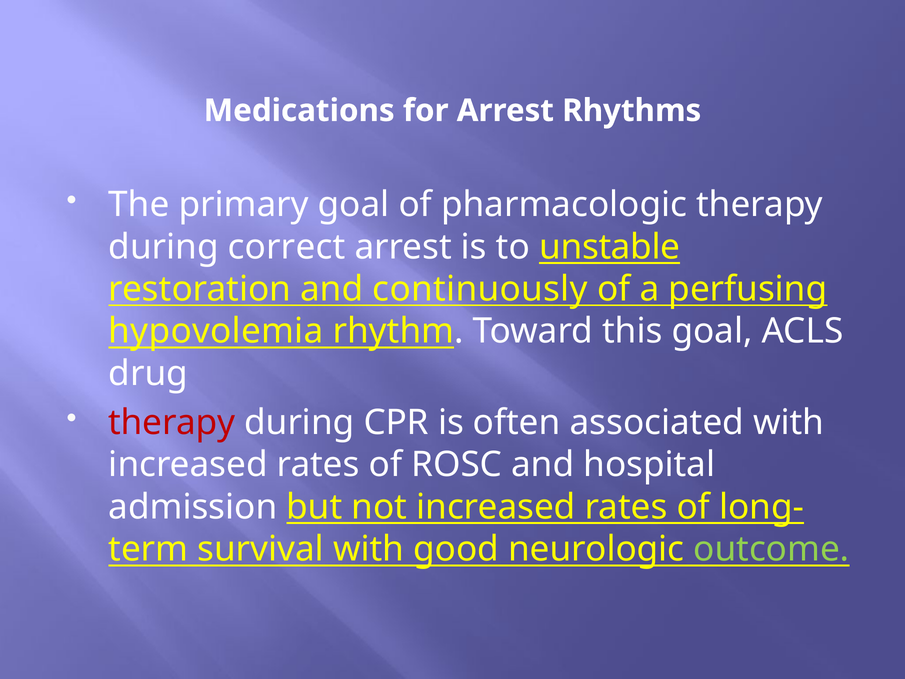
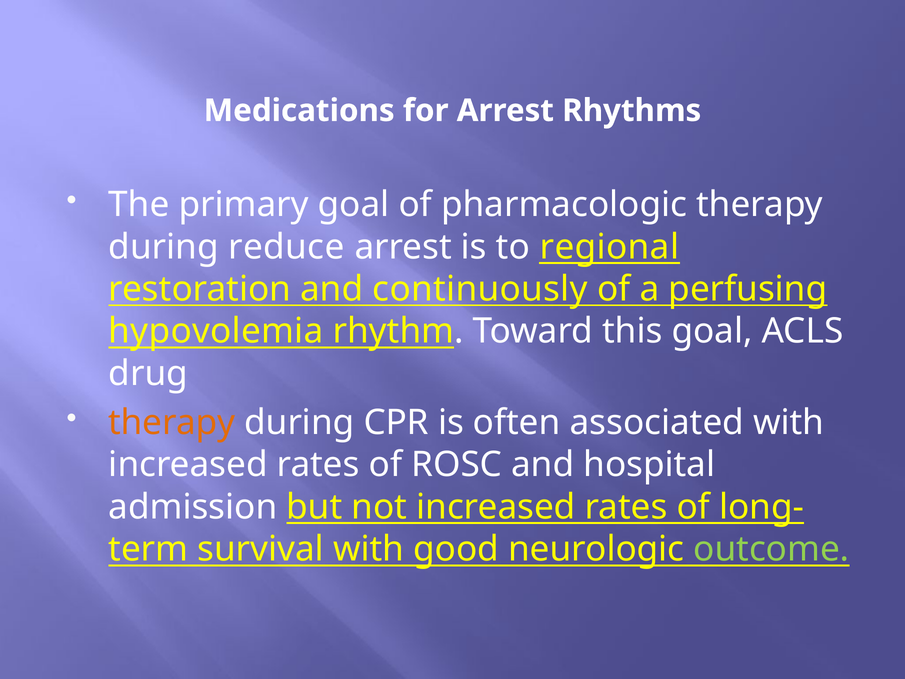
correct: correct -> reduce (286, 247)
unstable: unstable -> regional (609, 247)
therapy colour: red -> orange (172, 423)
